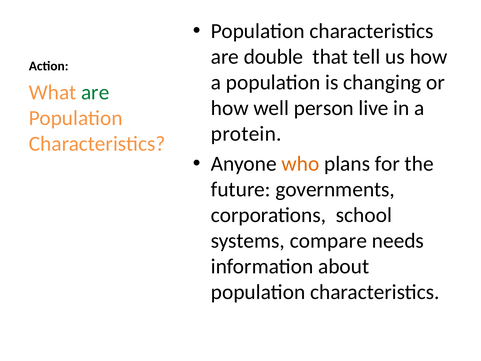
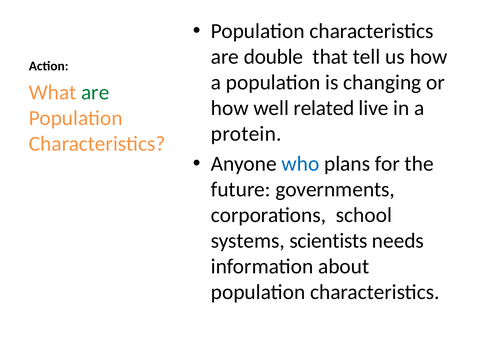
person: person -> related (324, 108)
who colour: orange -> blue (300, 164)
compare: compare -> scientists (328, 241)
